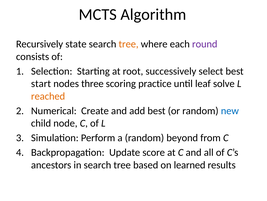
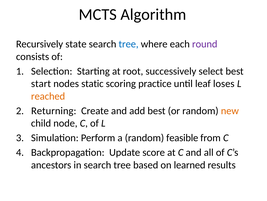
tree colour: orange -> blue (129, 44)
three: three -> static (92, 83)
solve: solve -> loses (224, 83)
Numerical: Numerical -> Returning (54, 110)
new colour: blue -> orange (230, 110)
beyond: beyond -> feasible (182, 137)
